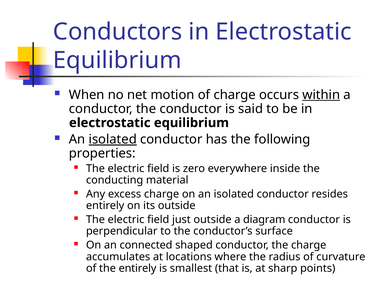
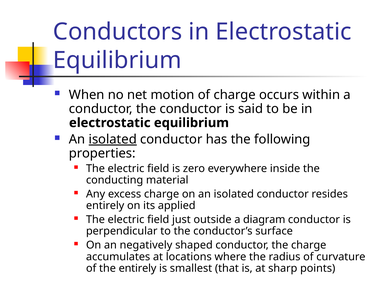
within underline: present -> none (321, 95)
its outside: outside -> applied (177, 206)
connected: connected -> negatively (146, 245)
